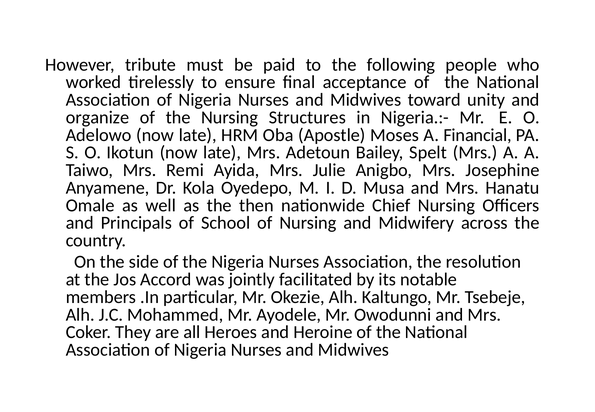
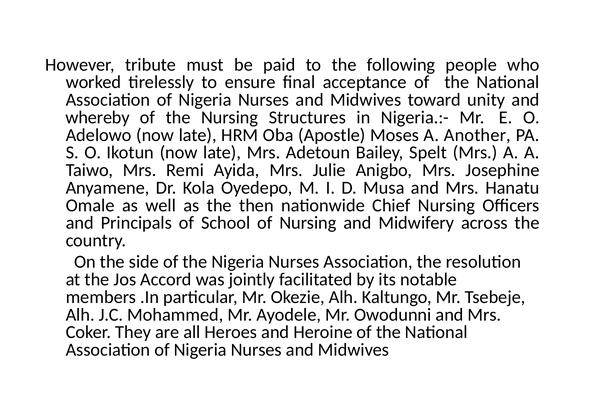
organize: organize -> whereby (98, 117)
Financial: Financial -> Another (477, 135)
